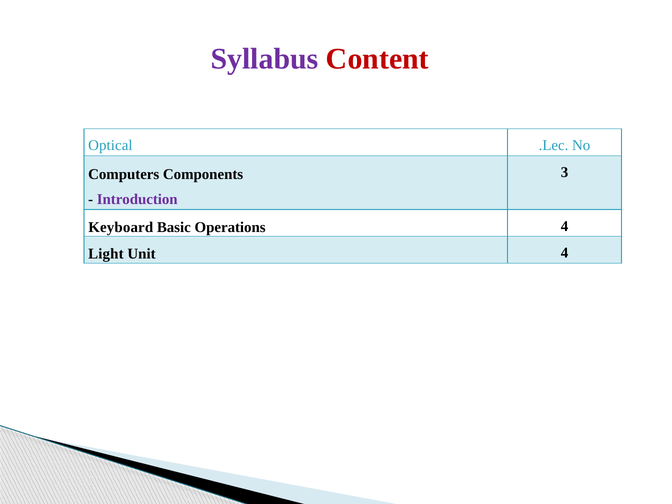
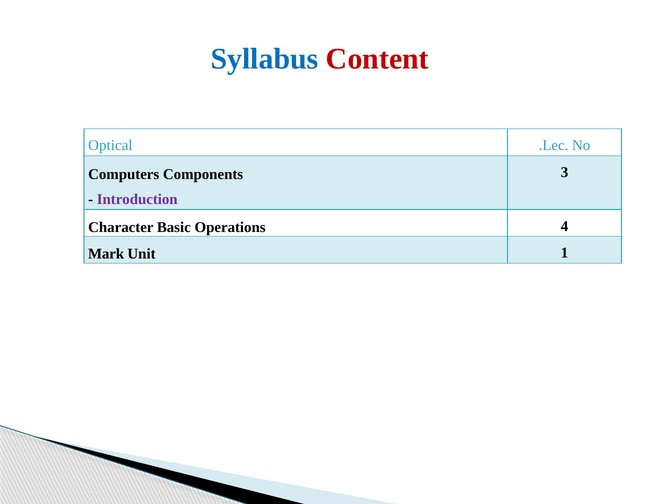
Syllabus colour: purple -> blue (265, 59)
Keyboard: Keyboard -> Character (121, 227)
Light: Light -> Mark (106, 254)
Unit 4: 4 -> 1 (565, 253)
